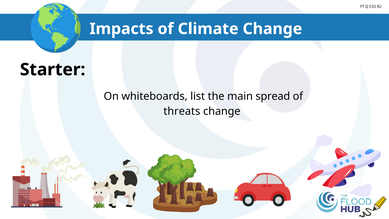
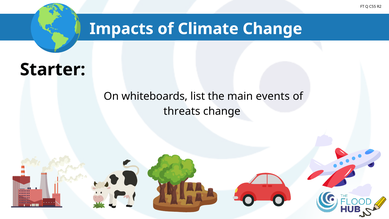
spread: spread -> events (273, 96)
